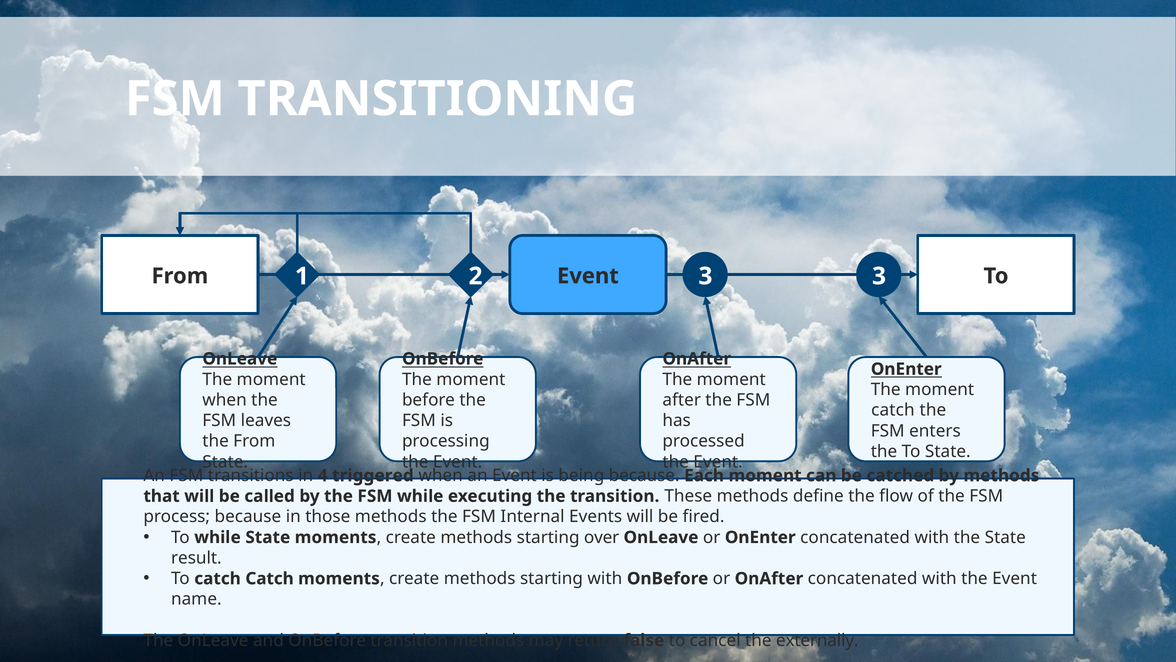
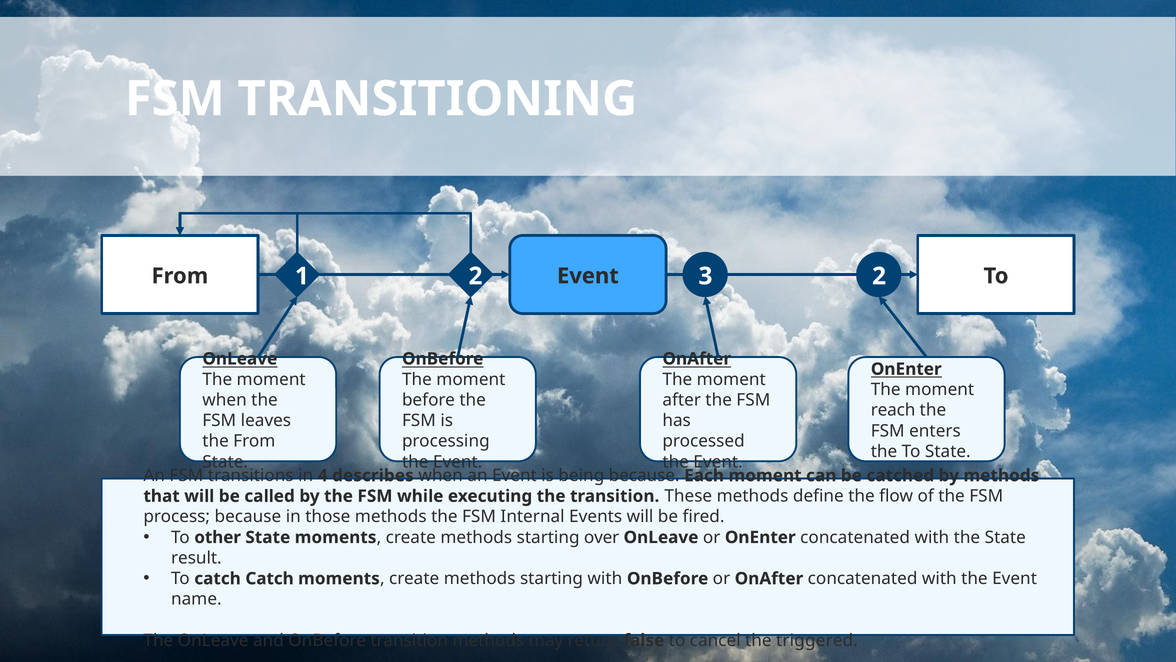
2 3: 3 -> 2 (879, 276)
catch: catch -> reach (893, 410)
triggered: triggered -> describes (373, 475)
To while: while -> other (218, 537)
externally: externally -> triggered (817, 640)
